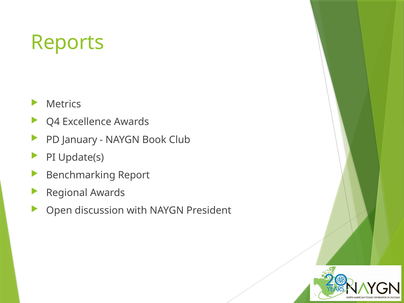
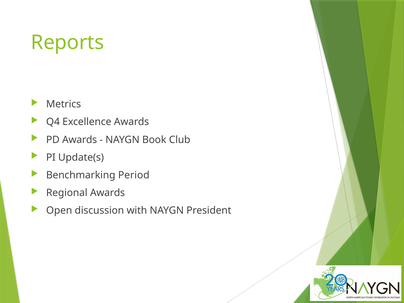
PD January: January -> Awards (80, 140)
Report: Report -> Period (134, 175)
